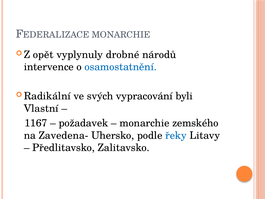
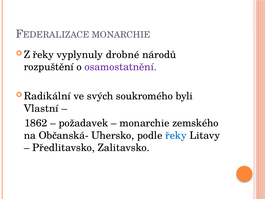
opět: opět -> řeky (43, 55)
intervence: intervence -> rozpuštění (49, 67)
osamostatnění colour: blue -> purple (121, 67)
vypracování: vypracování -> soukromého (144, 96)
1167: 1167 -> 1862 (36, 123)
Zavedena-: Zavedena- -> Občanská- (64, 135)
